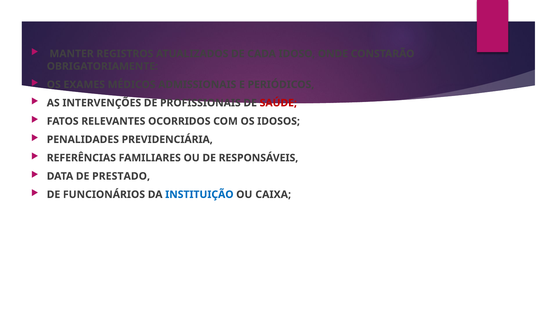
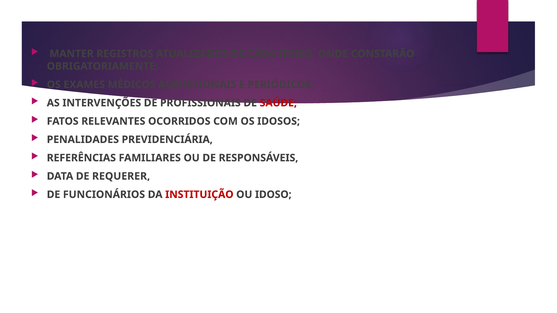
PRESTADO: PRESTADO -> REQUERER (121, 176)
INSTITUIÇÃO colour: blue -> red (199, 195)
OU CAIXA: CAIXA -> IDOSO (273, 195)
